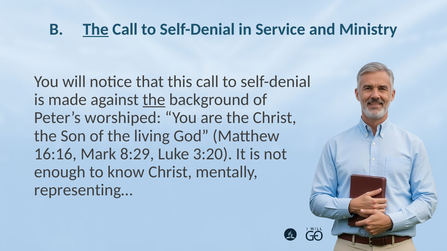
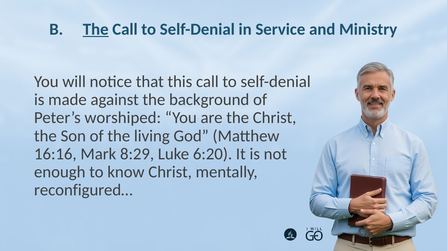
the underline: present -> none (154, 100)
3:20: 3:20 -> 6:20 (213, 154)
representing…: representing… -> reconfigured… (83, 190)
